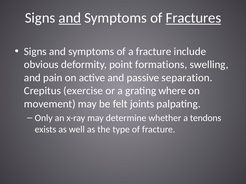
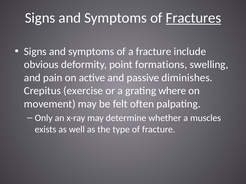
and underline: present -> none (70, 18)
separation: separation -> diminishes (187, 78)
joints: joints -> often (142, 104)
tendons: tendons -> muscles (206, 118)
